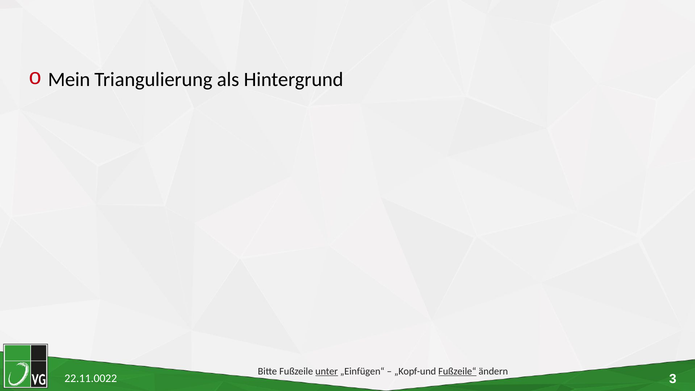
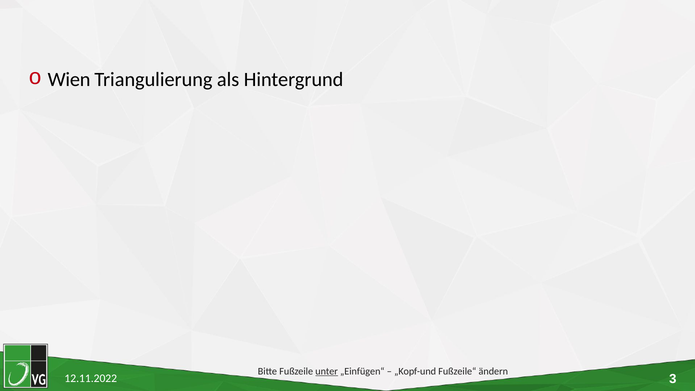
Mein: Mein -> Wien (69, 80)
Fußzeile“ underline: present -> none (457, 371)
22.11.0022: 22.11.0022 -> 12.11.2022 (91, 378)
